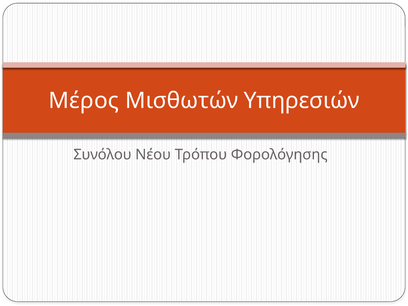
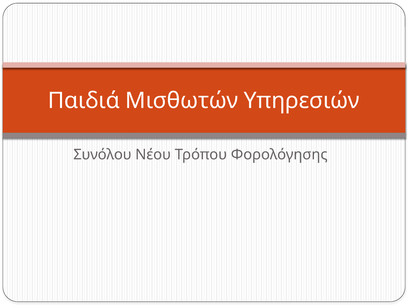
Μέρος: Μέρος -> Παιδιά (84, 101)
